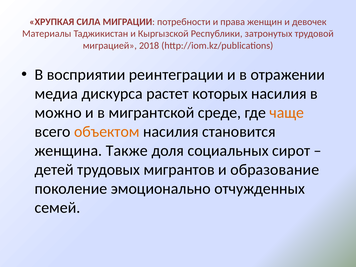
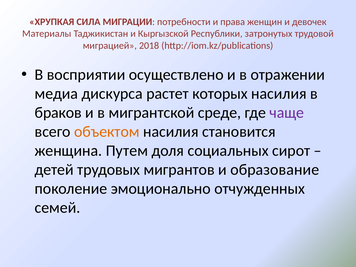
реинтеграции: реинтеграции -> осуществлено (176, 75)
можно: можно -> браков (58, 113)
чаще colour: orange -> purple (287, 113)
Также: Также -> Путем (127, 151)
